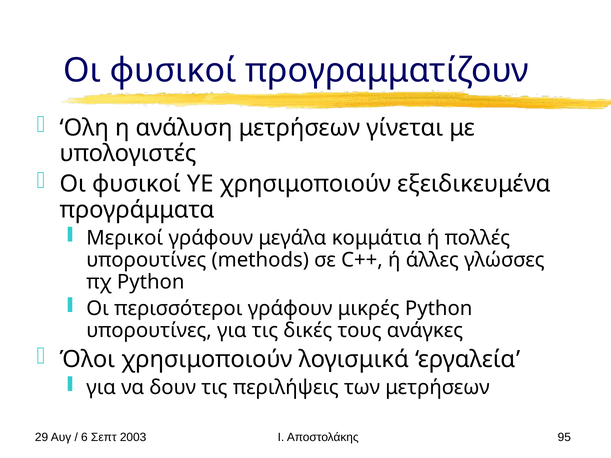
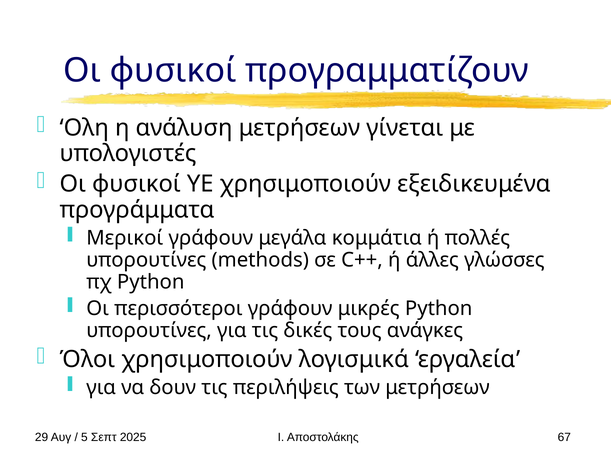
6: 6 -> 5 (84, 437)
2003: 2003 -> 2025 (133, 437)
95: 95 -> 67 (564, 437)
